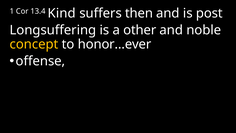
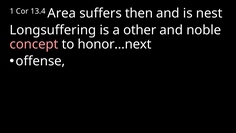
Kind: Kind -> Area (62, 13)
post: post -> nest (209, 13)
concept colour: yellow -> pink (34, 44)
honor…ever: honor…ever -> honor…next (115, 44)
